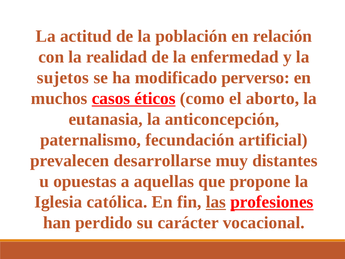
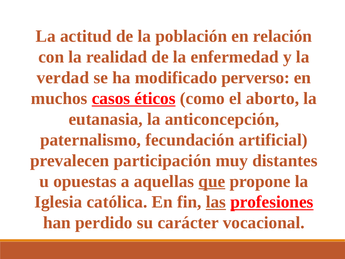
sujetos: sujetos -> verdad (63, 78)
desarrollarse: desarrollarse -> participación (162, 160)
que underline: none -> present (212, 181)
